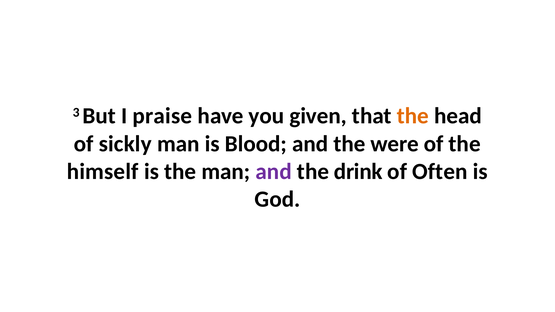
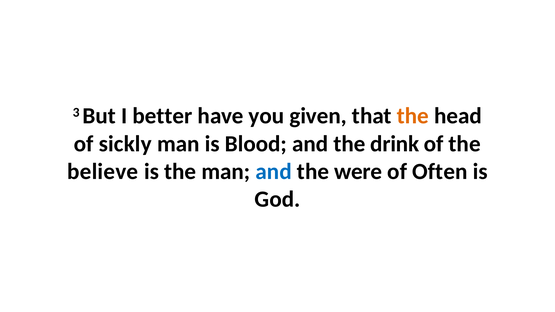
praise: praise -> better (162, 116)
were: were -> drink (395, 144)
himself: himself -> believe (103, 172)
and colour: purple -> blue (274, 172)
drink: drink -> were (358, 172)
